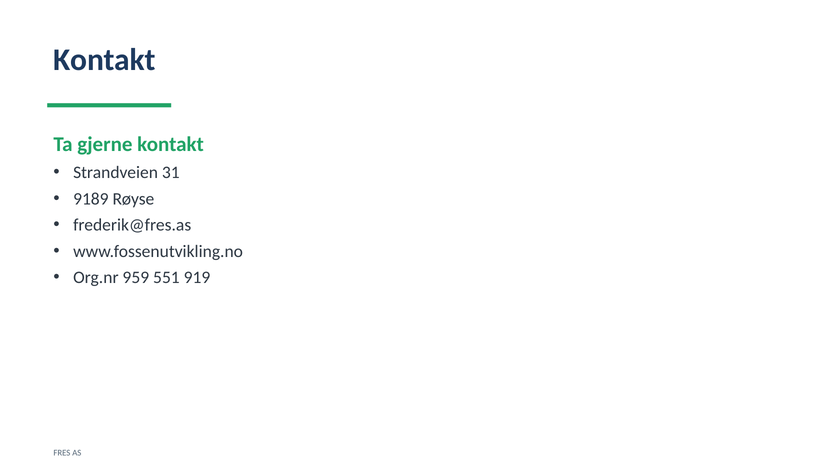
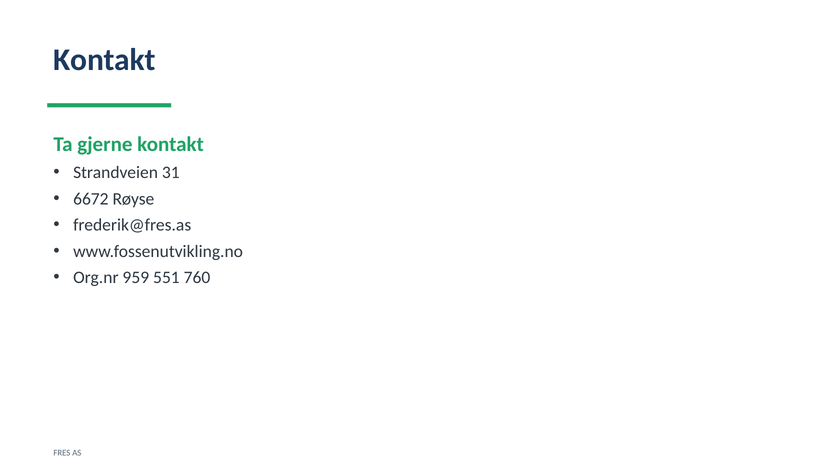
9189: 9189 -> 6672 (91, 199)
919: 919 -> 760 (197, 278)
